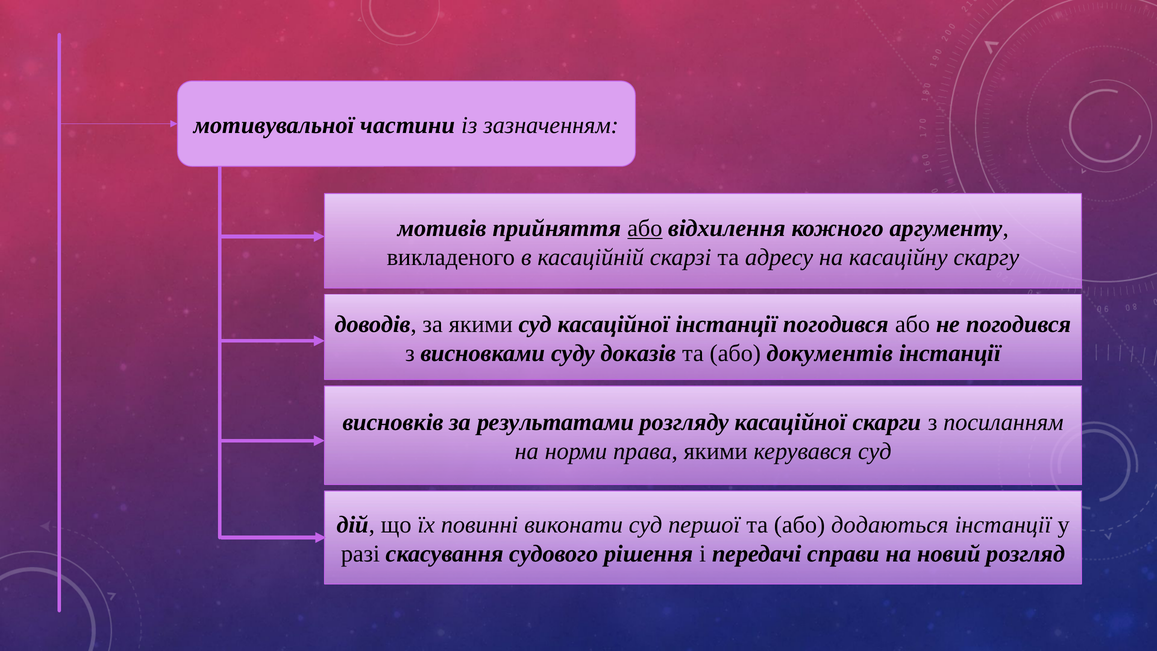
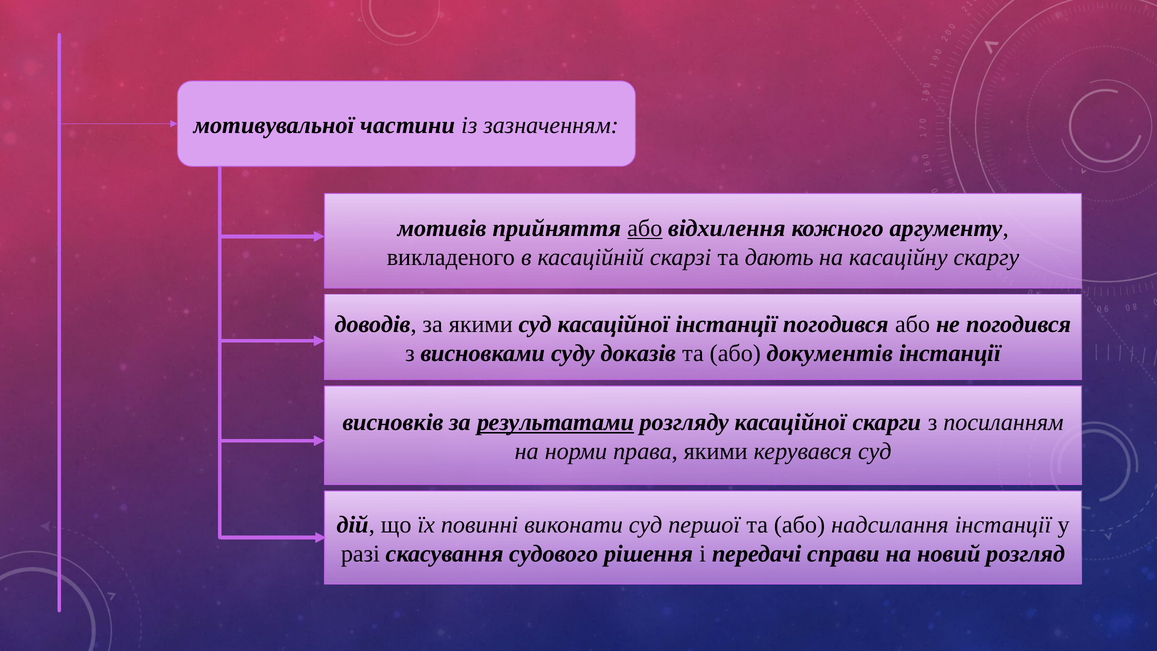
адресу: адресу -> дають (779, 257)
результатами underline: none -> present (555, 422)
додаються: додаються -> надсилання (890, 525)
